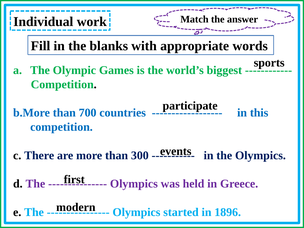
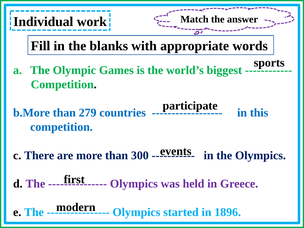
700: 700 -> 279 (88, 113)
